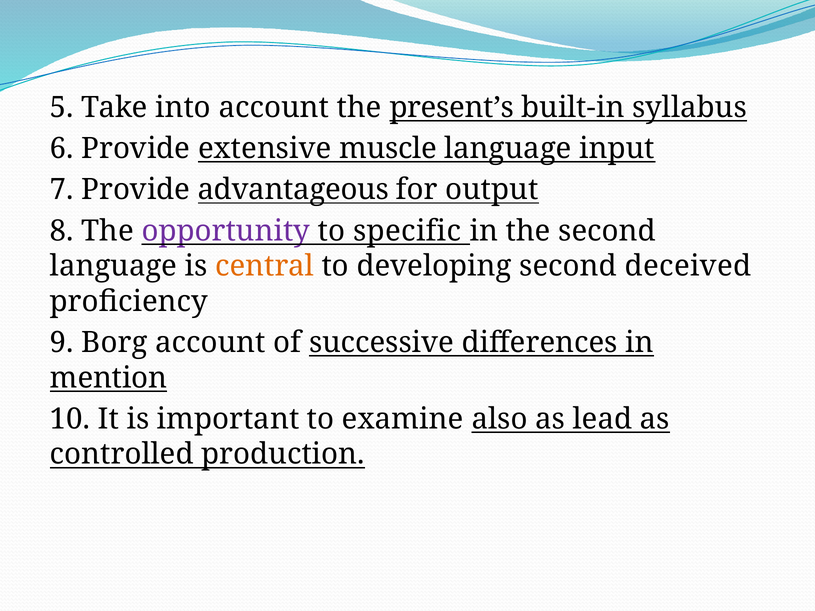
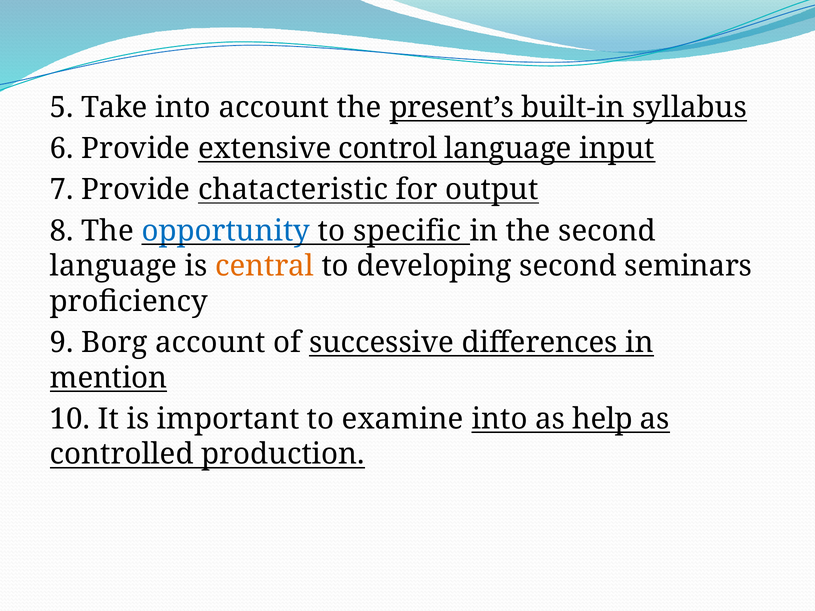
muscle: muscle -> control (388, 149)
advantageous: advantageous -> chatacteristic (293, 190)
opportunity colour: purple -> blue (226, 231)
deceived: deceived -> seminars (688, 266)
examine also: also -> into (500, 419)
lead: lead -> help (603, 419)
